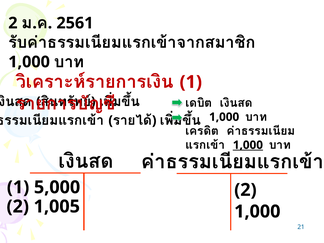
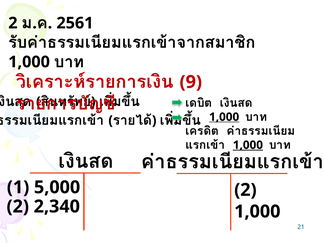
1: 1 -> 9 (191, 82)
1,000 underline: none -> present (224, 117)
1,005: 1,005 -> 2,340 (57, 207)
